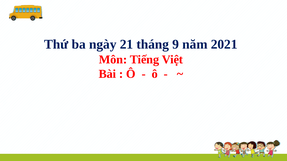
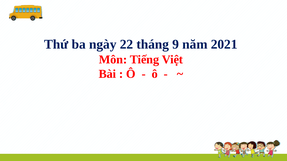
21: 21 -> 22 (126, 44)
